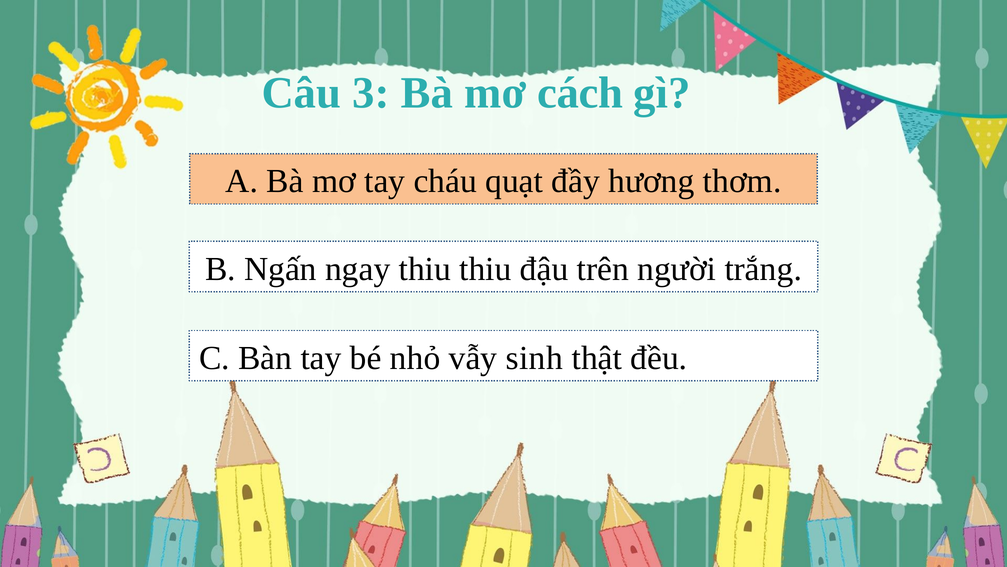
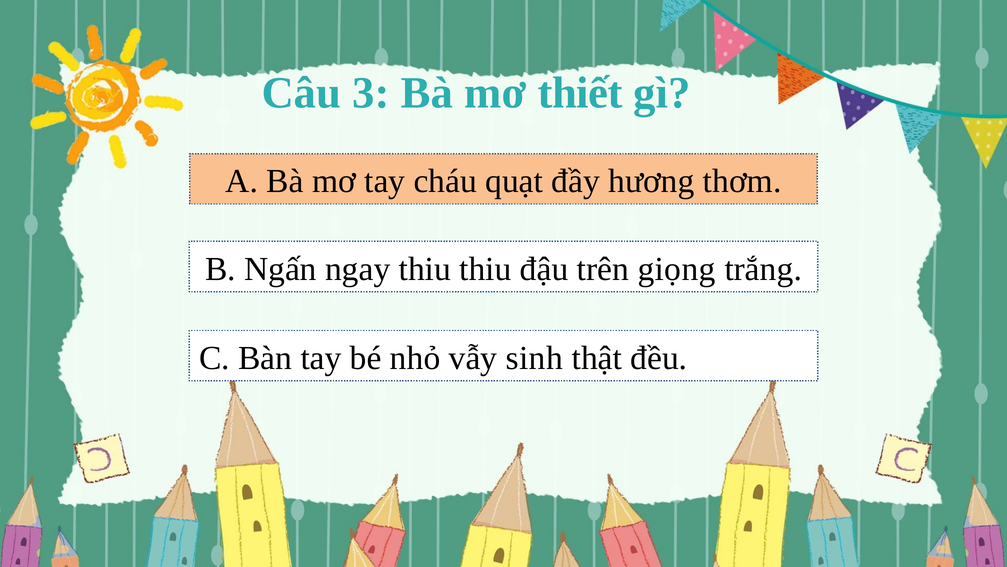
cách: cách -> thiết (580, 93)
người: người -> giọng (677, 269)
